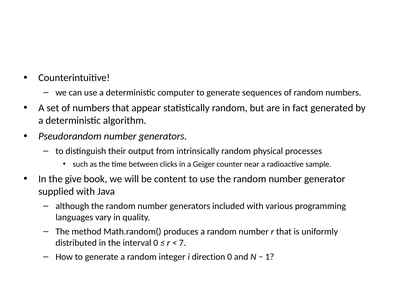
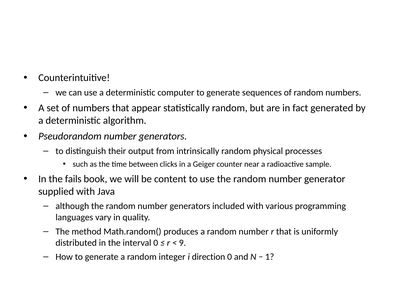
give: give -> fails (73, 179)
7: 7 -> 9 (182, 242)
